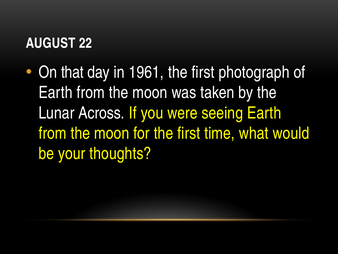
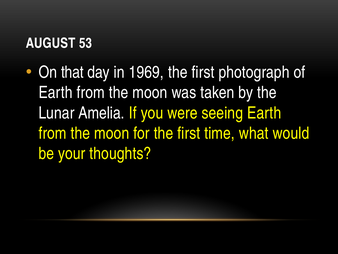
22: 22 -> 53 (86, 43)
1961: 1961 -> 1969 (146, 72)
Across: Across -> Amelia (102, 113)
